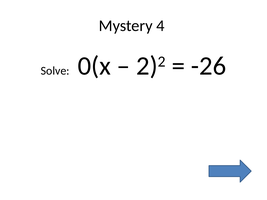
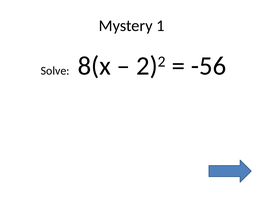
4: 4 -> 1 (160, 26)
0(x: 0(x -> 8(x (94, 66)
-26: -26 -> -56 (209, 66)
